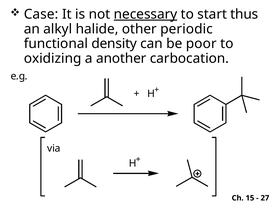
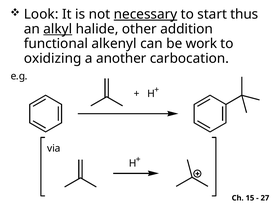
Case: Case -> Look (41, 14)
alkyl underline: none -> present (58, 29)
periodic: periodic -> addition (187, 29)
density: density -> alkenyl (114, 44)
poor: poor -> work (201, 44)
